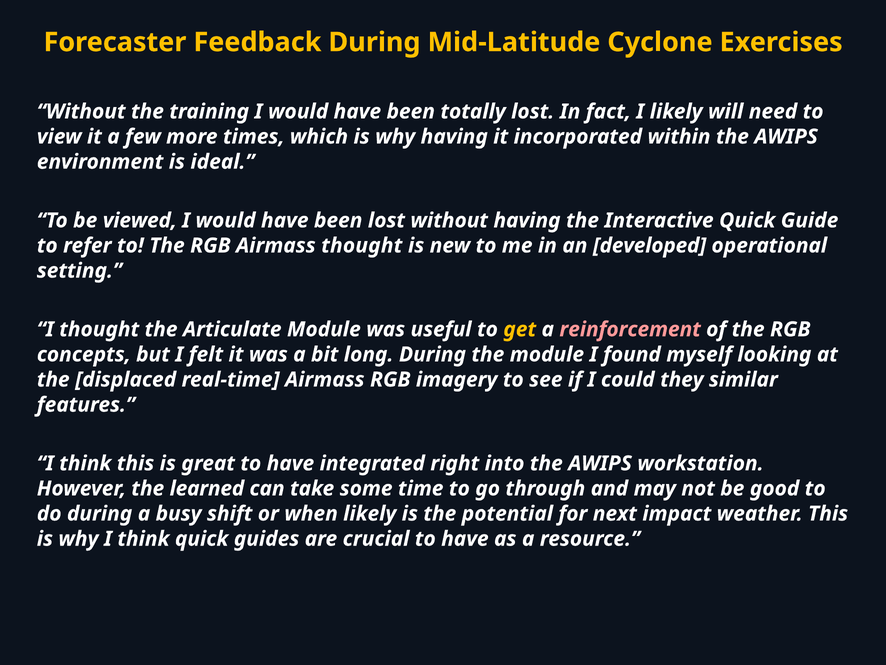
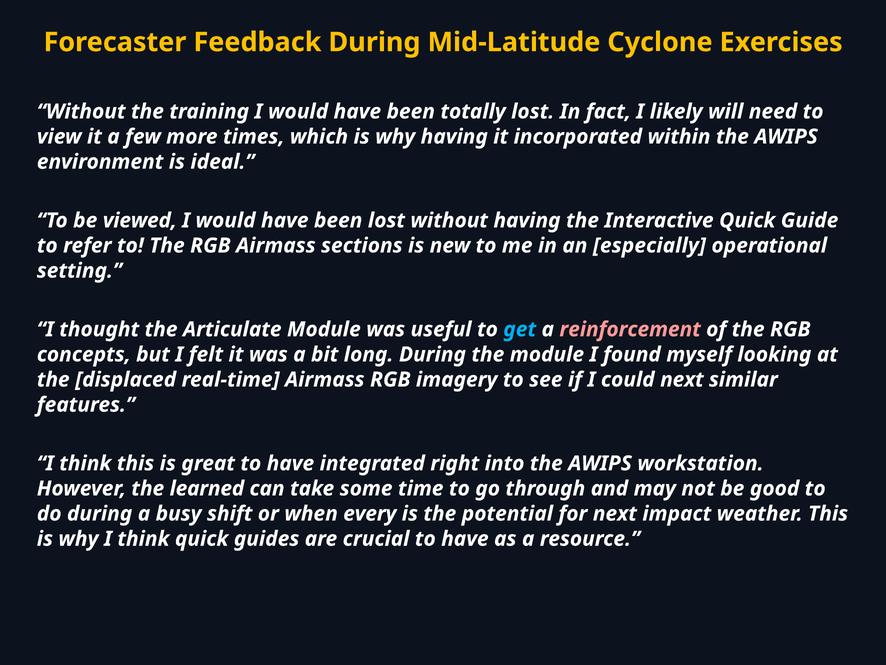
Airmass thought: thought -> sections (362, 245)
developed: developed -> especially (649, 245)
get colour: yellow -> light blue (520, 329)
could they: they -> next (682, 379)
when likely: likely -> every (370, 513)
